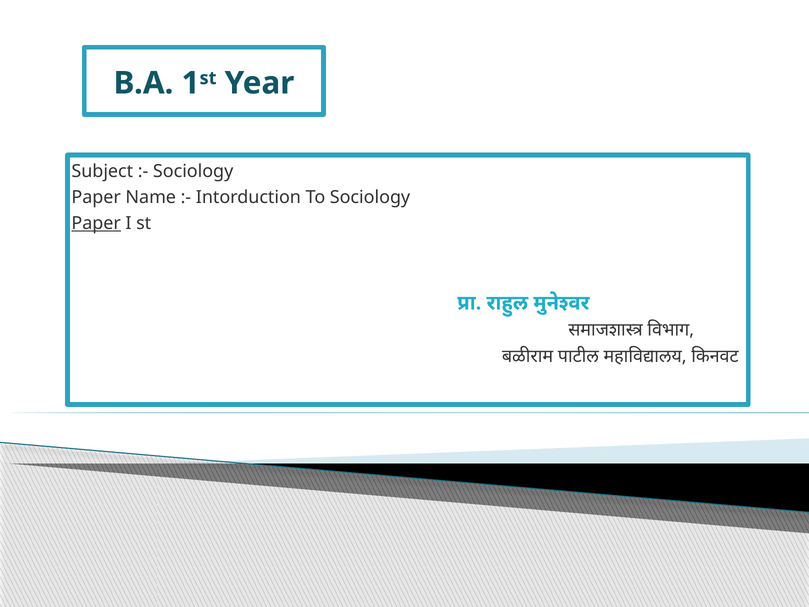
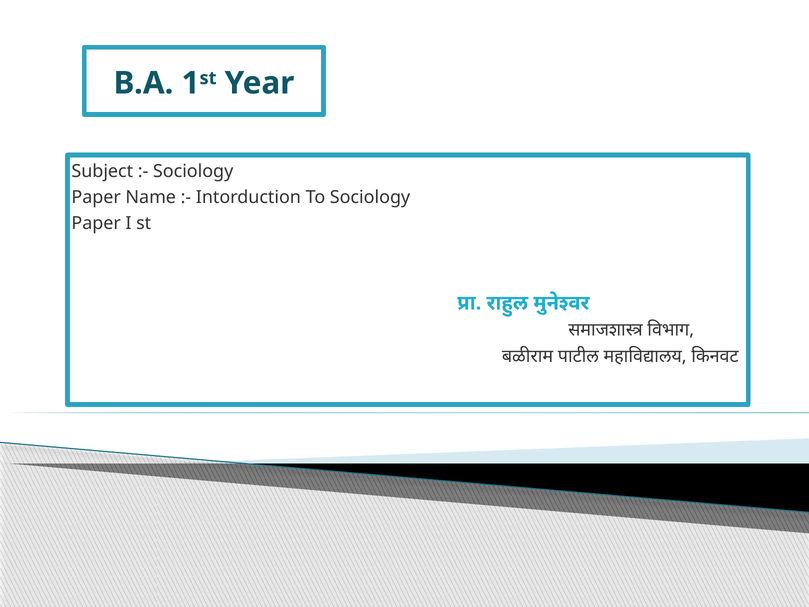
Paper underline: present -> none (96, 223)
